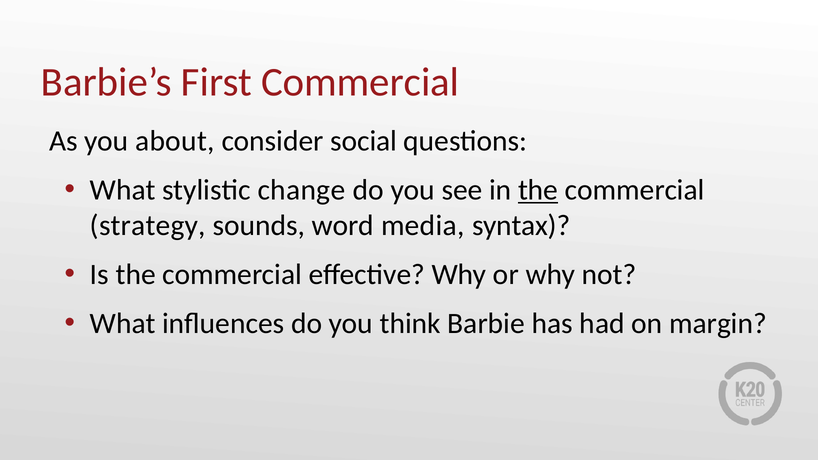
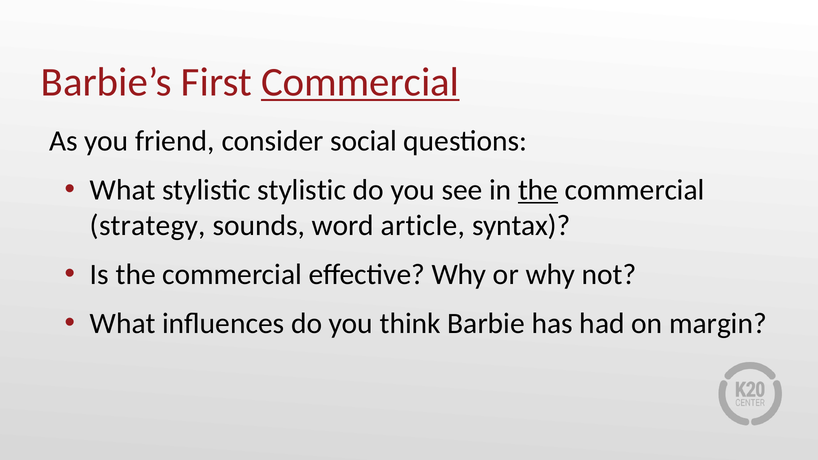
Commercial underline: none -> present (360, 82)
about: about -> friend (175, 141)
stylistic change: change -> stylistic (302, 190)
media: media -> article (423, 225)
